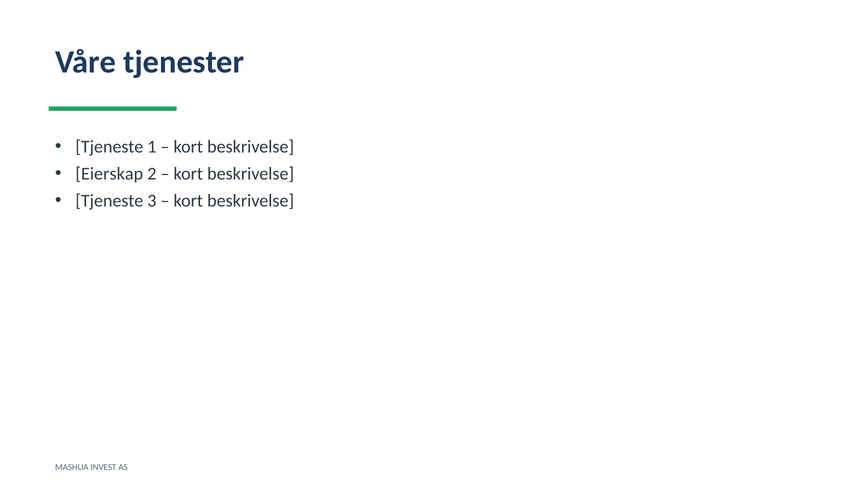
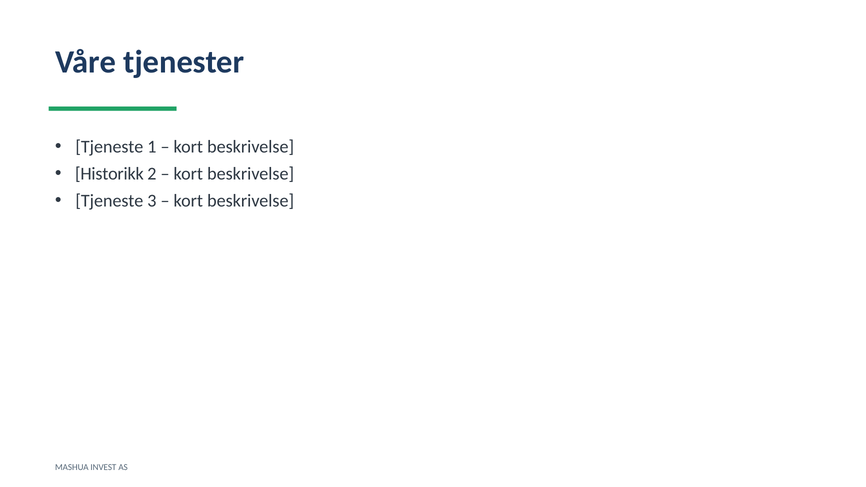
Eierskap: Eierskap -> Historikk (109, 174)
